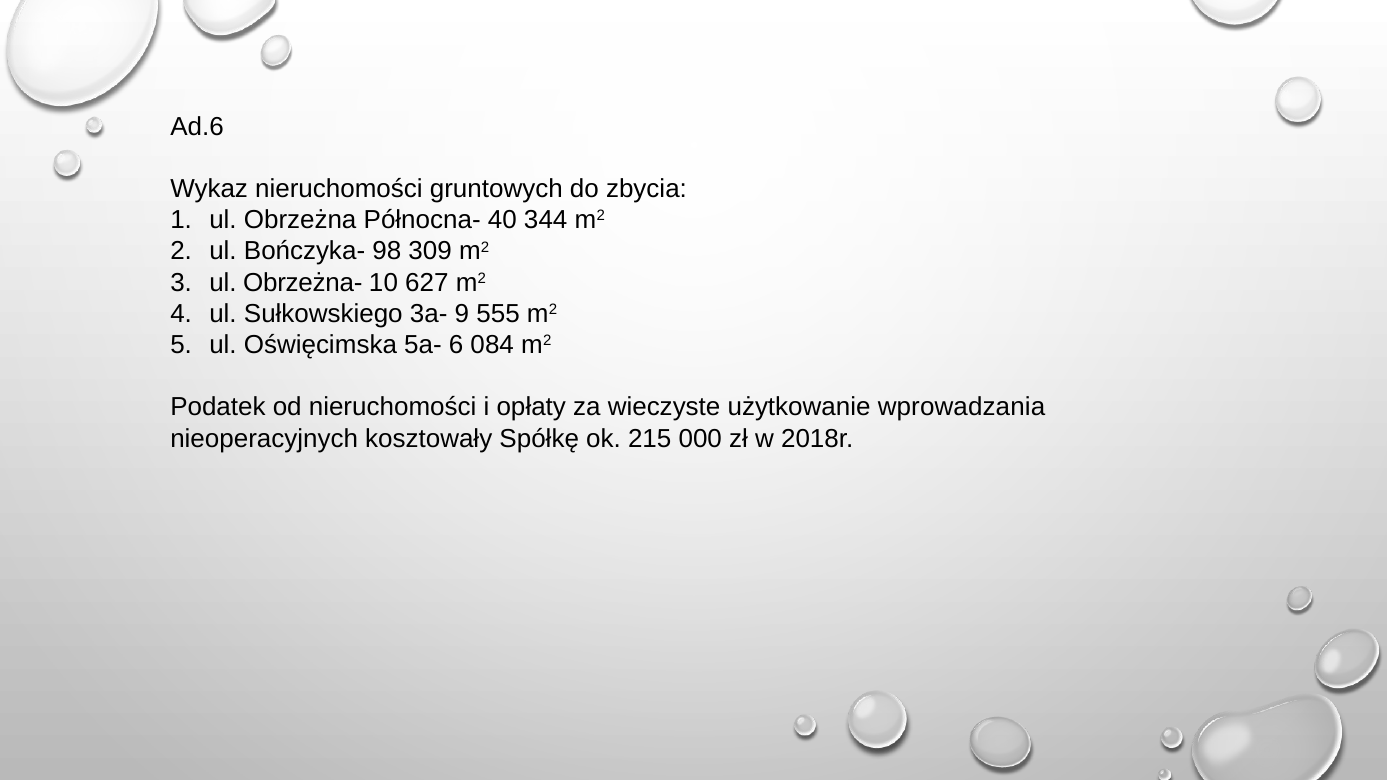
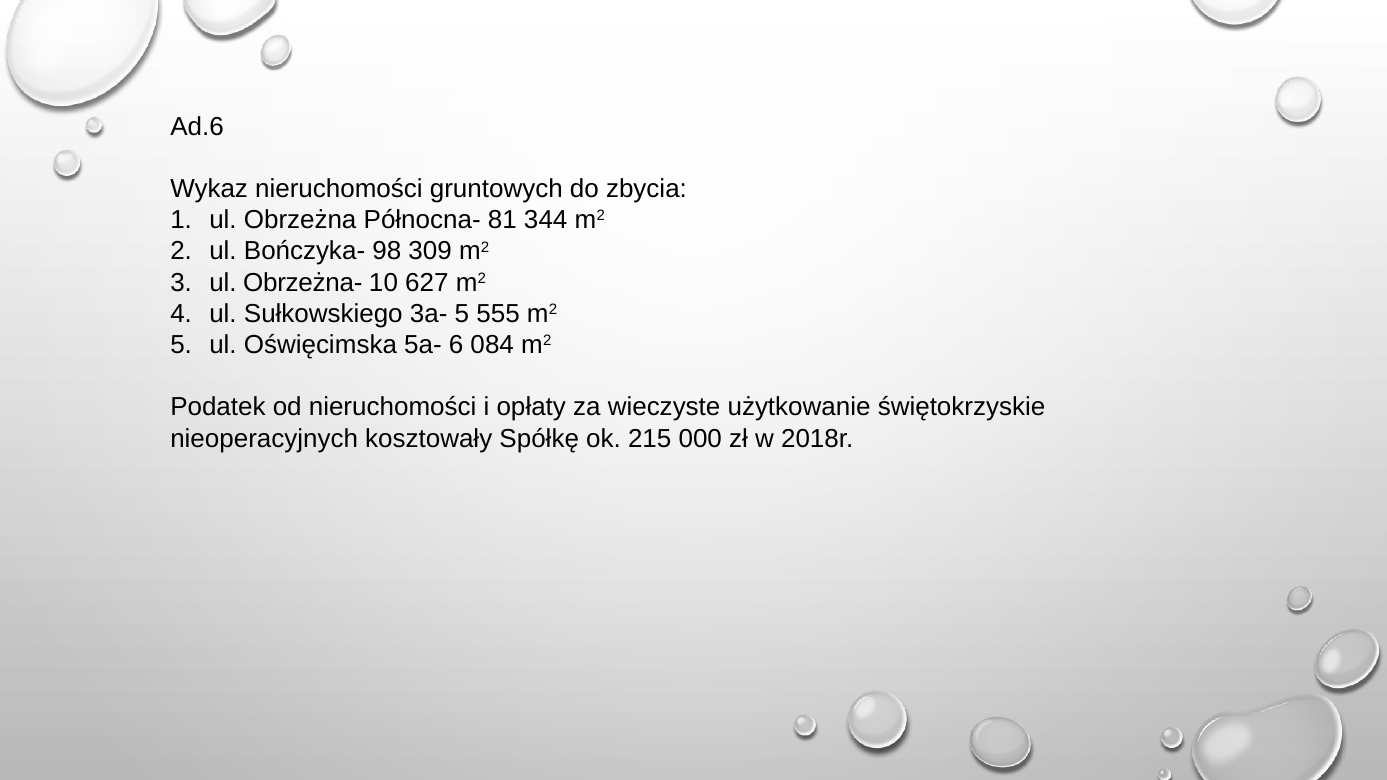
40: 40 -> 81 (502, 220)
3a- 9: 9 -> 5 (462, 314)
wprowadzania: wprowadzania -> świętokrzyskie (962, 407)
